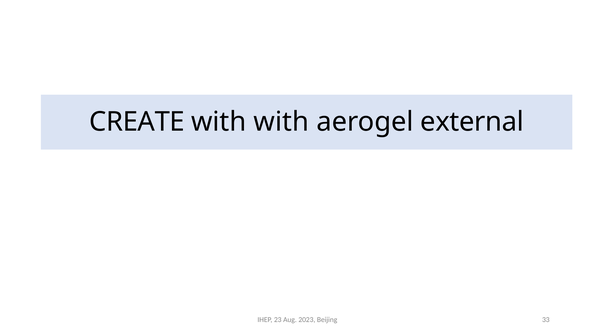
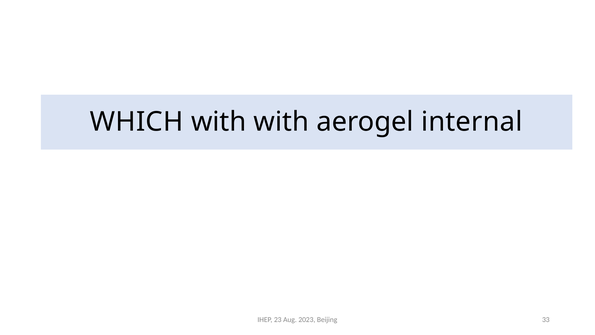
CREATE: CREATE -> WHICH (137, 122)
external: external -> internal (472, 122)
